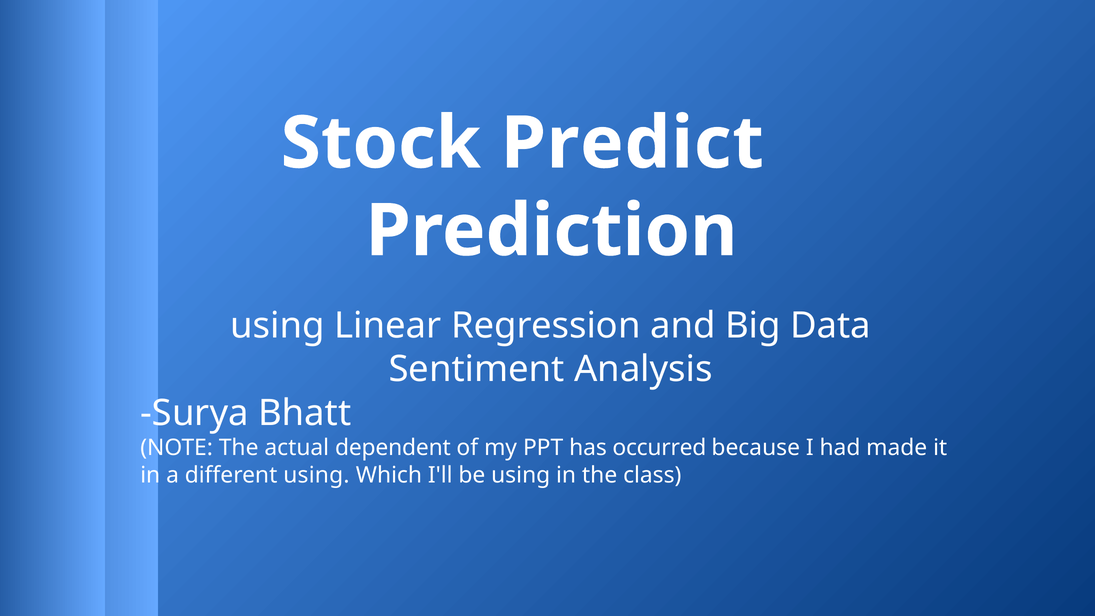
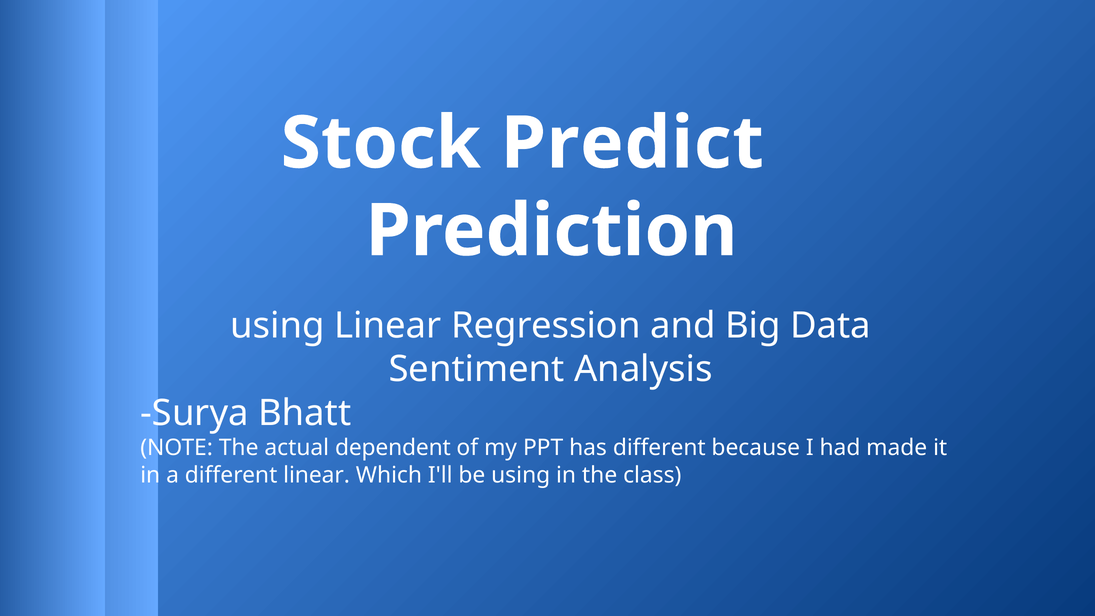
has occurred: occurred -> different (659, 448)
different using: using -> linear (317, 475)
